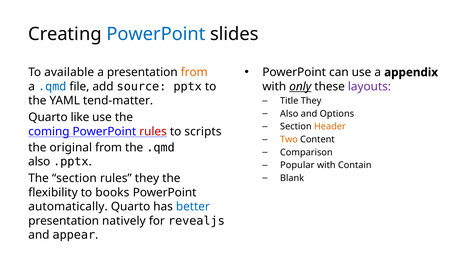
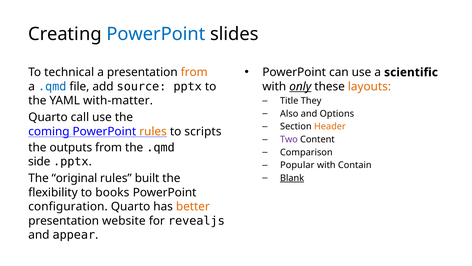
appendix: appendix -> scientific (411, 72)
available: available -> technical (69, 72)
layouts colour: purple -> orange (369, 86)
tend-matter: tend-matter -> with-matter (118, 101)
like: like -> call (80, 117)
rules colour: red -> orange (153, 131)
Two colour: orange -> purple (289, 139)
original: original -> outputs (71, 147)
also: also -> side (39, 161)
Blank underline: none -> present (292, 178)
The section: section -> original (74, 178)
rules they: they -> built (147, 178)
automatically: automatically -> configuration (68, 206)
better colour: blue -> orange (193, 206)
natively: natively -> website (124, 220)
